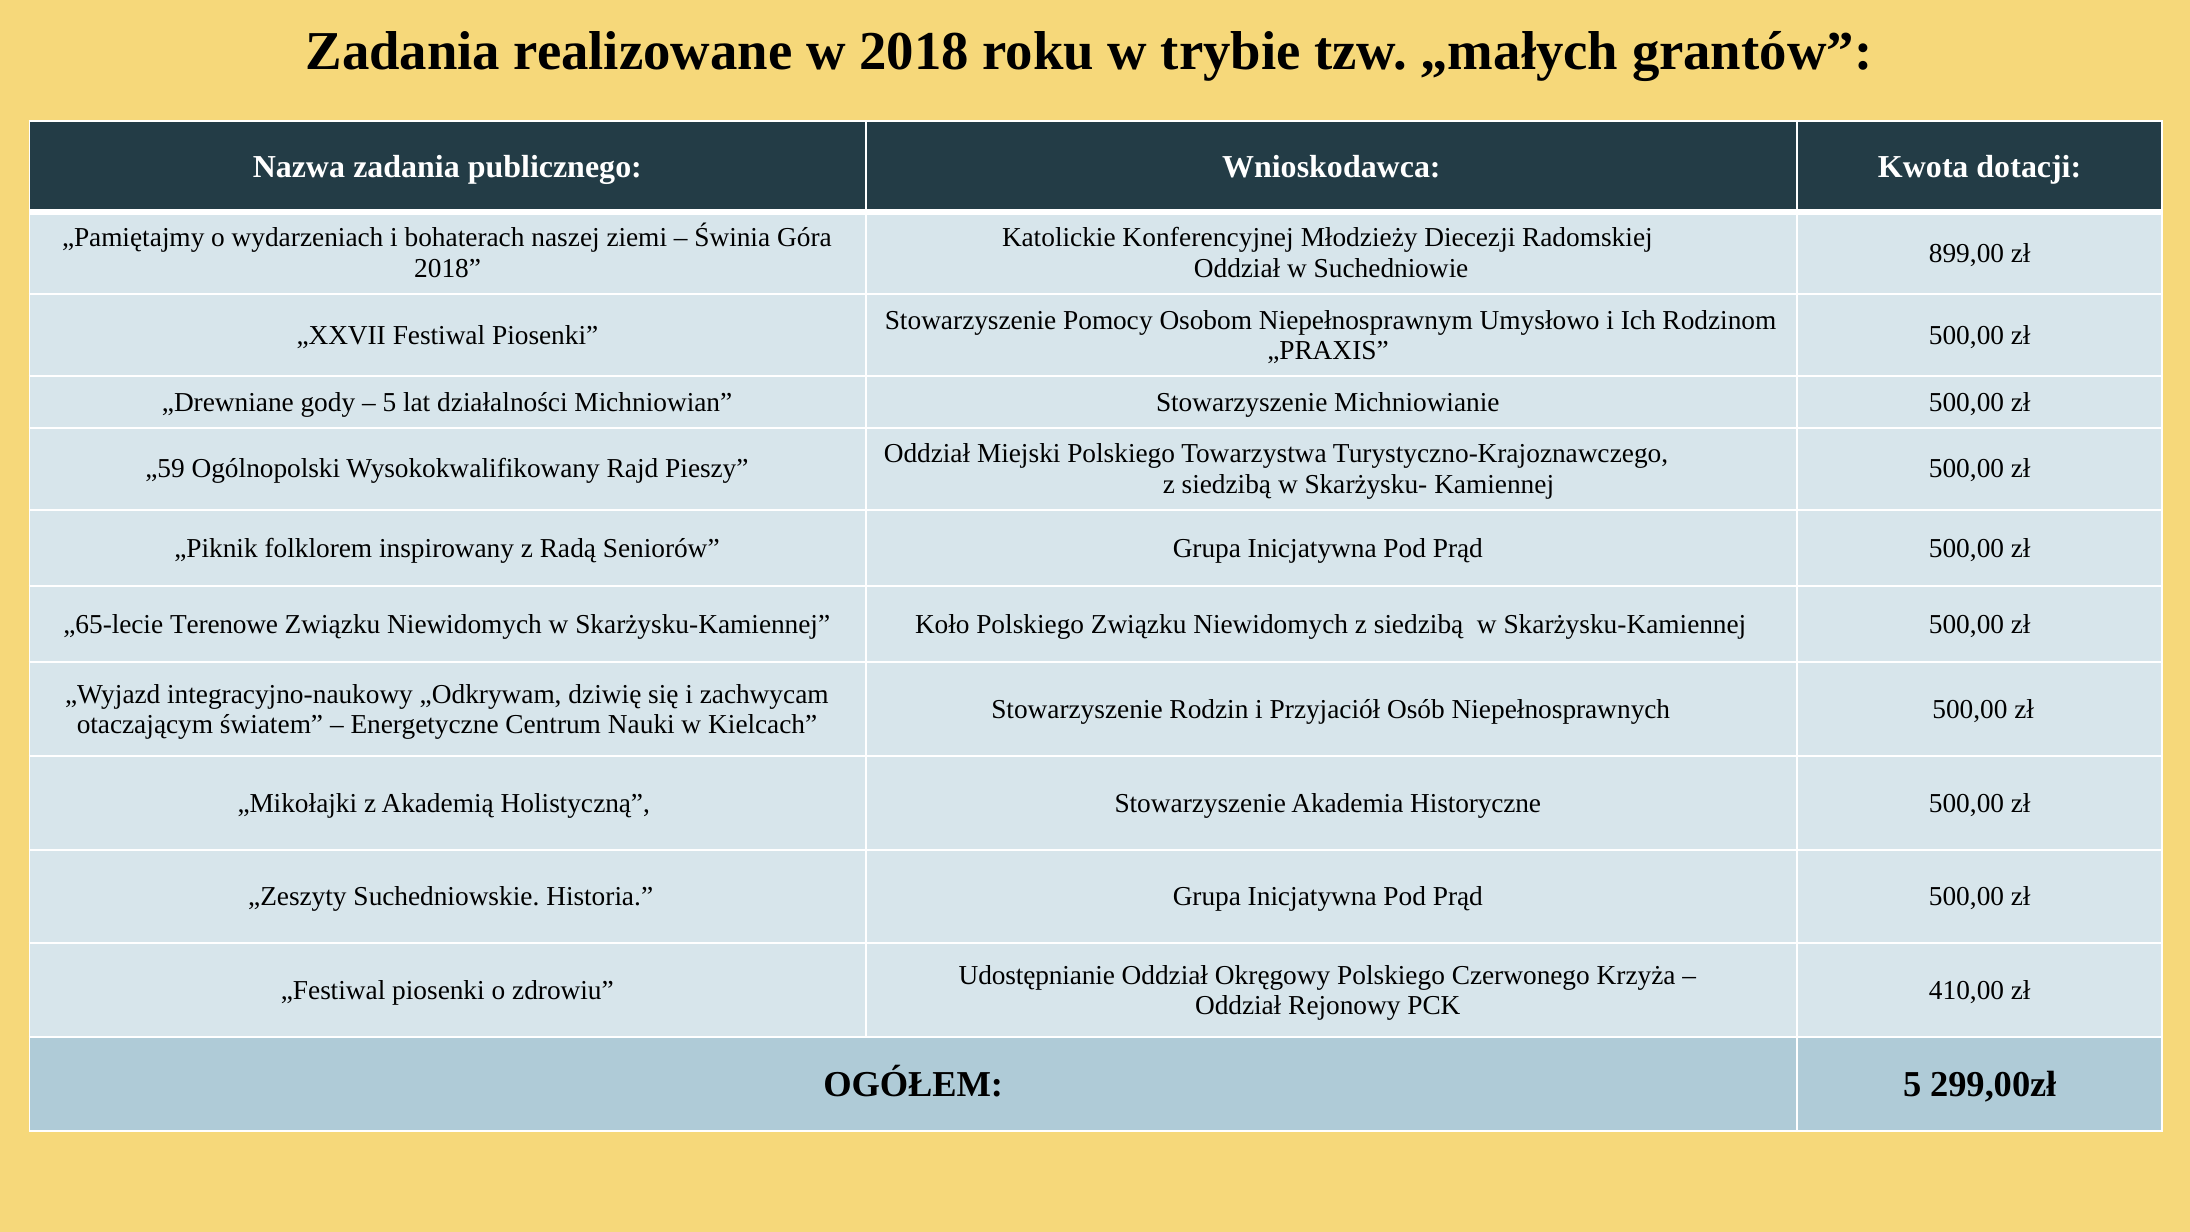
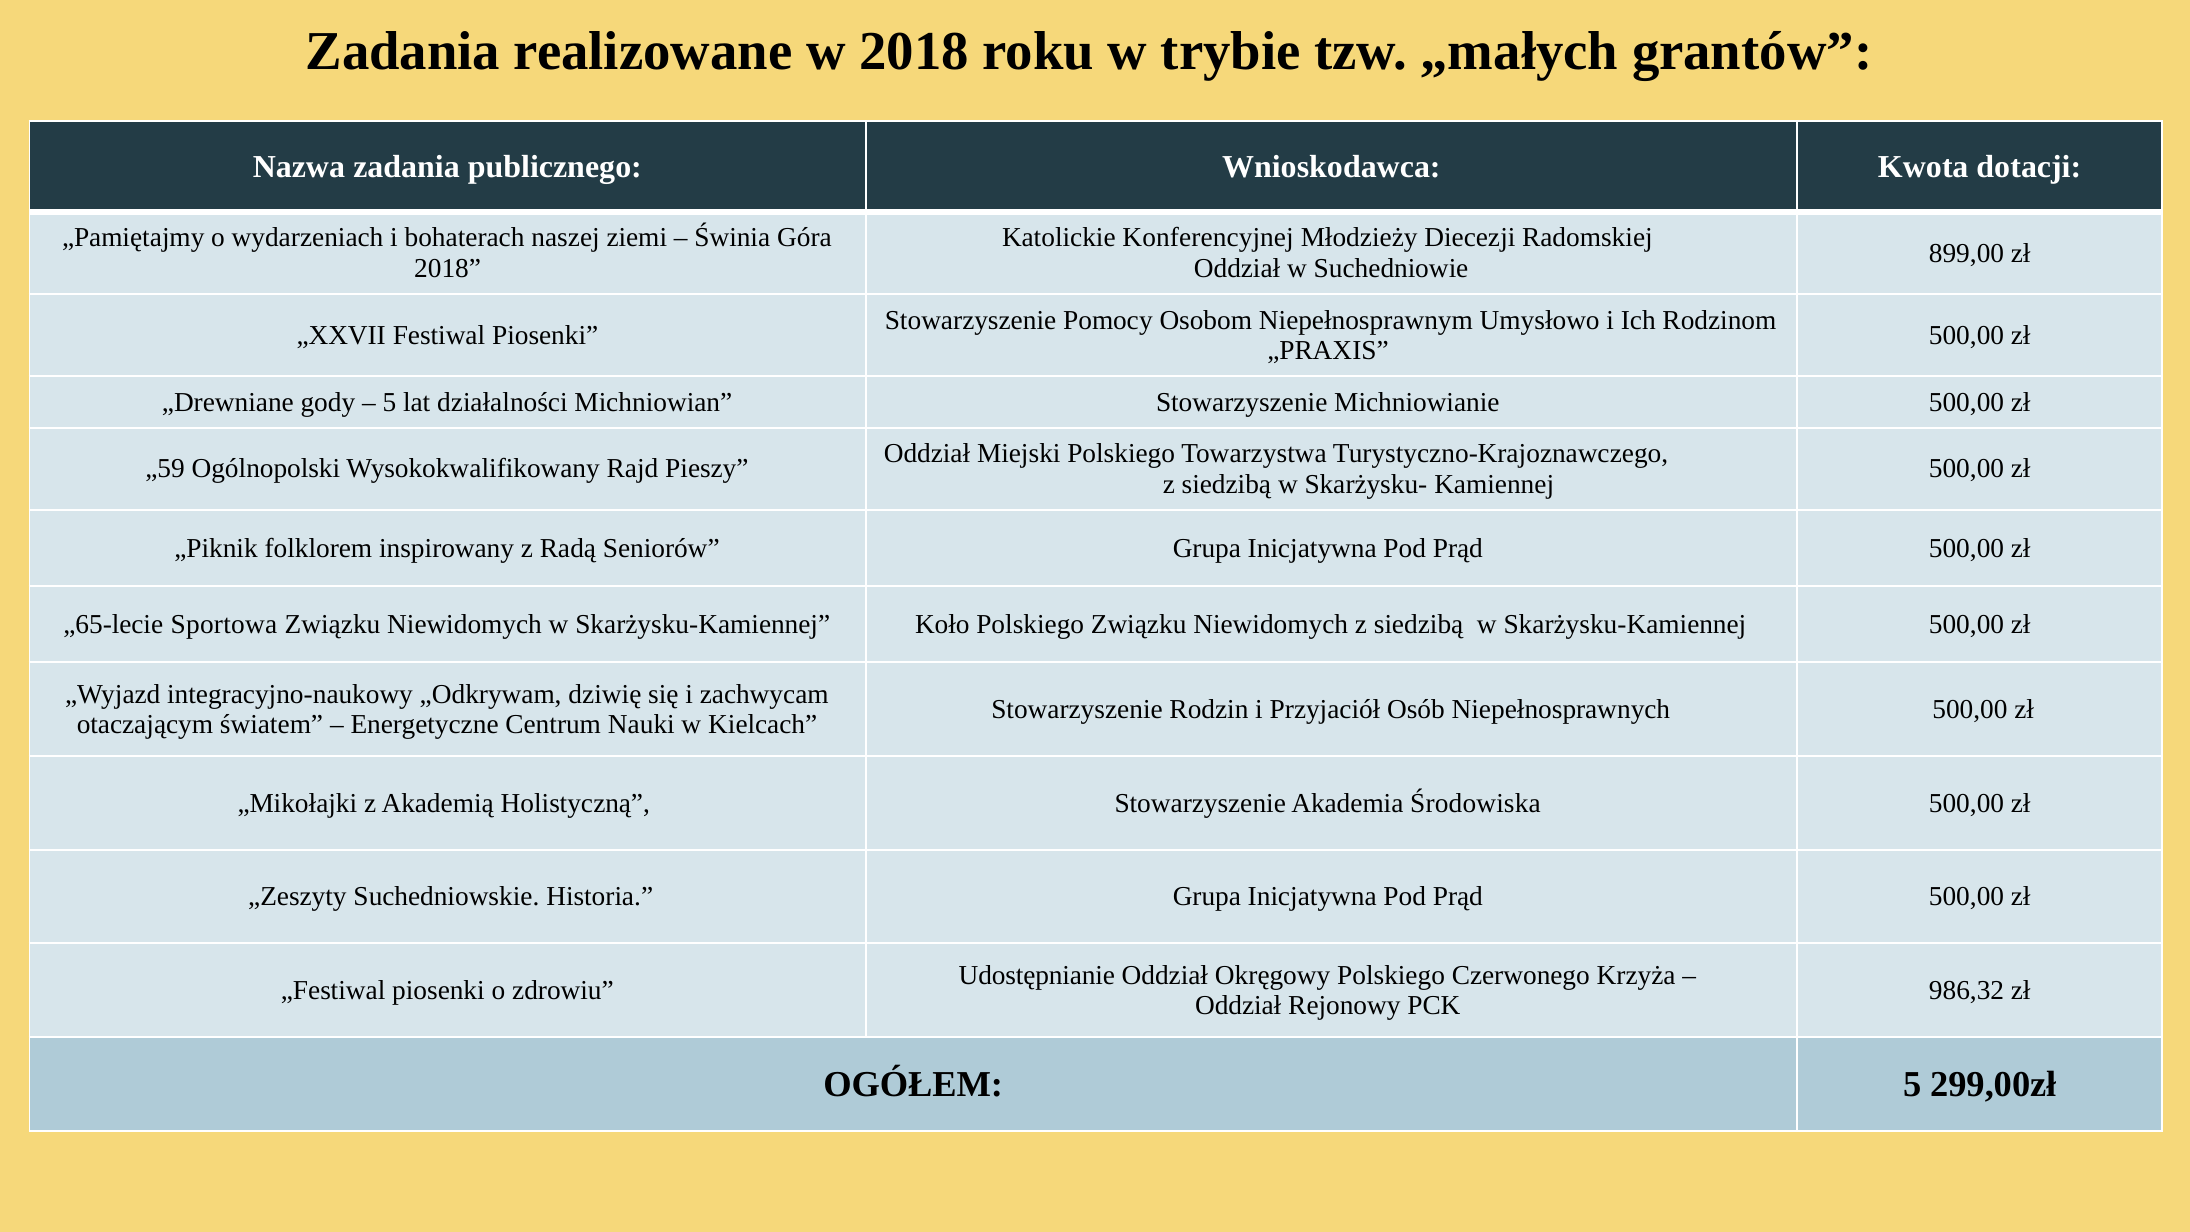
Terenowe: Terenowe -> Sportowa (224, 624)
Historyczne: Historyczne -> Środowiska (1475, 803)
410,00: 410,00 -> 986,32 (1967, 990)
